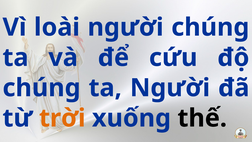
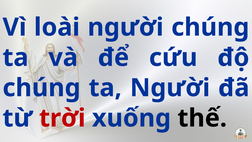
trời colour: orange -> red (62, 118)
